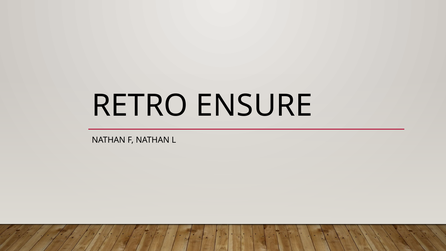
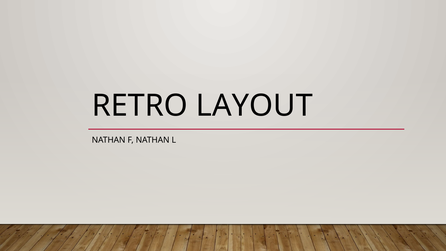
ENSURE: ENSURE -> LAYOUT (254, 106)
